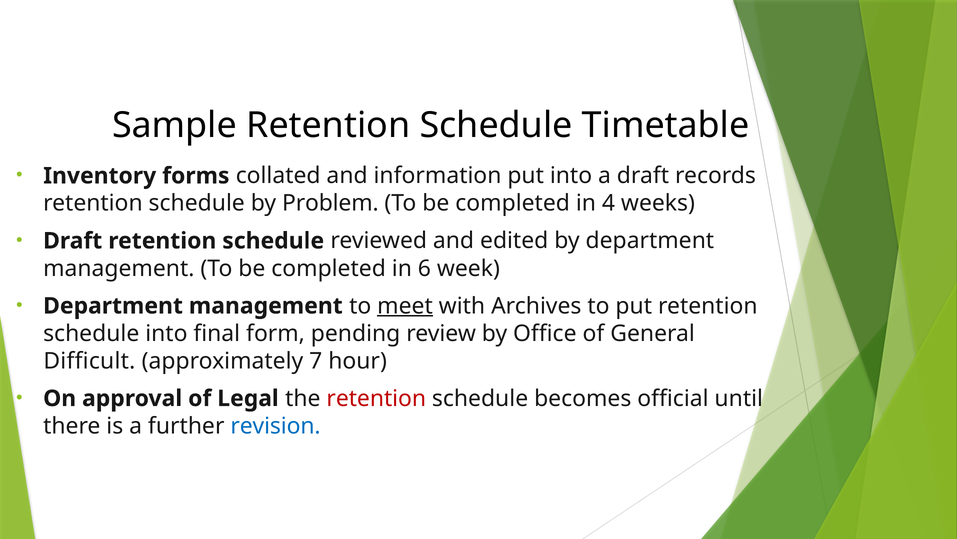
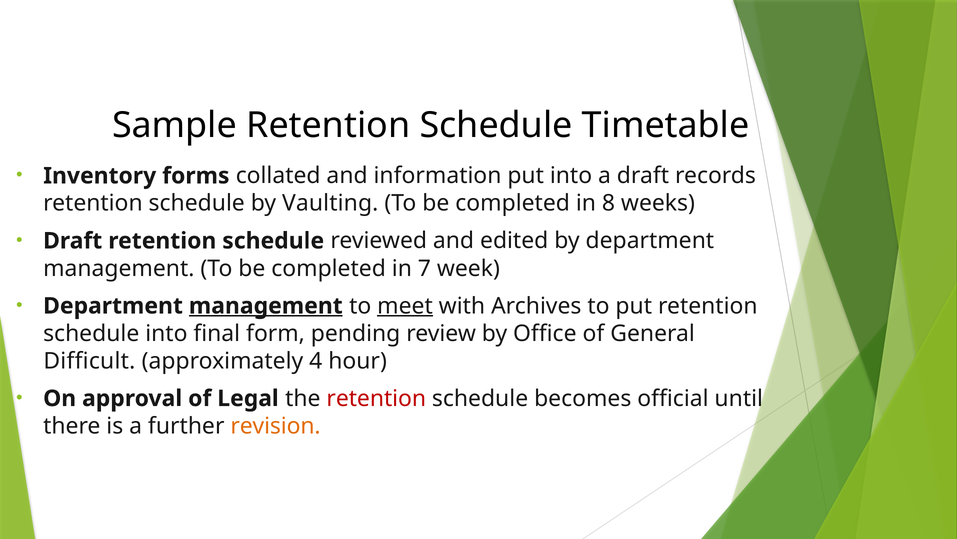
Problem: Problem -> Vaulting (330, 203)
4: 4 -> 8 (608, 203)
6: 6 -> 7 (424, 268)
management underline: none -> present (266, 306)
7: 7 -> 4 (316, 361)
revision colour: blue -> orange (276, 426)
